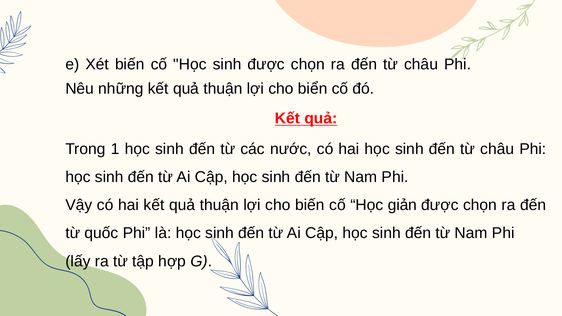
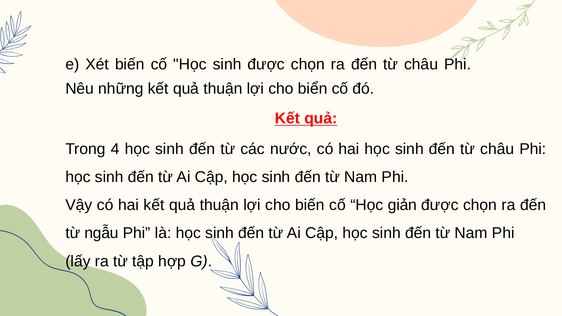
1: 1 -> 4 (115, 149)
quốc: quốc -> ngẫu (102, 233)
